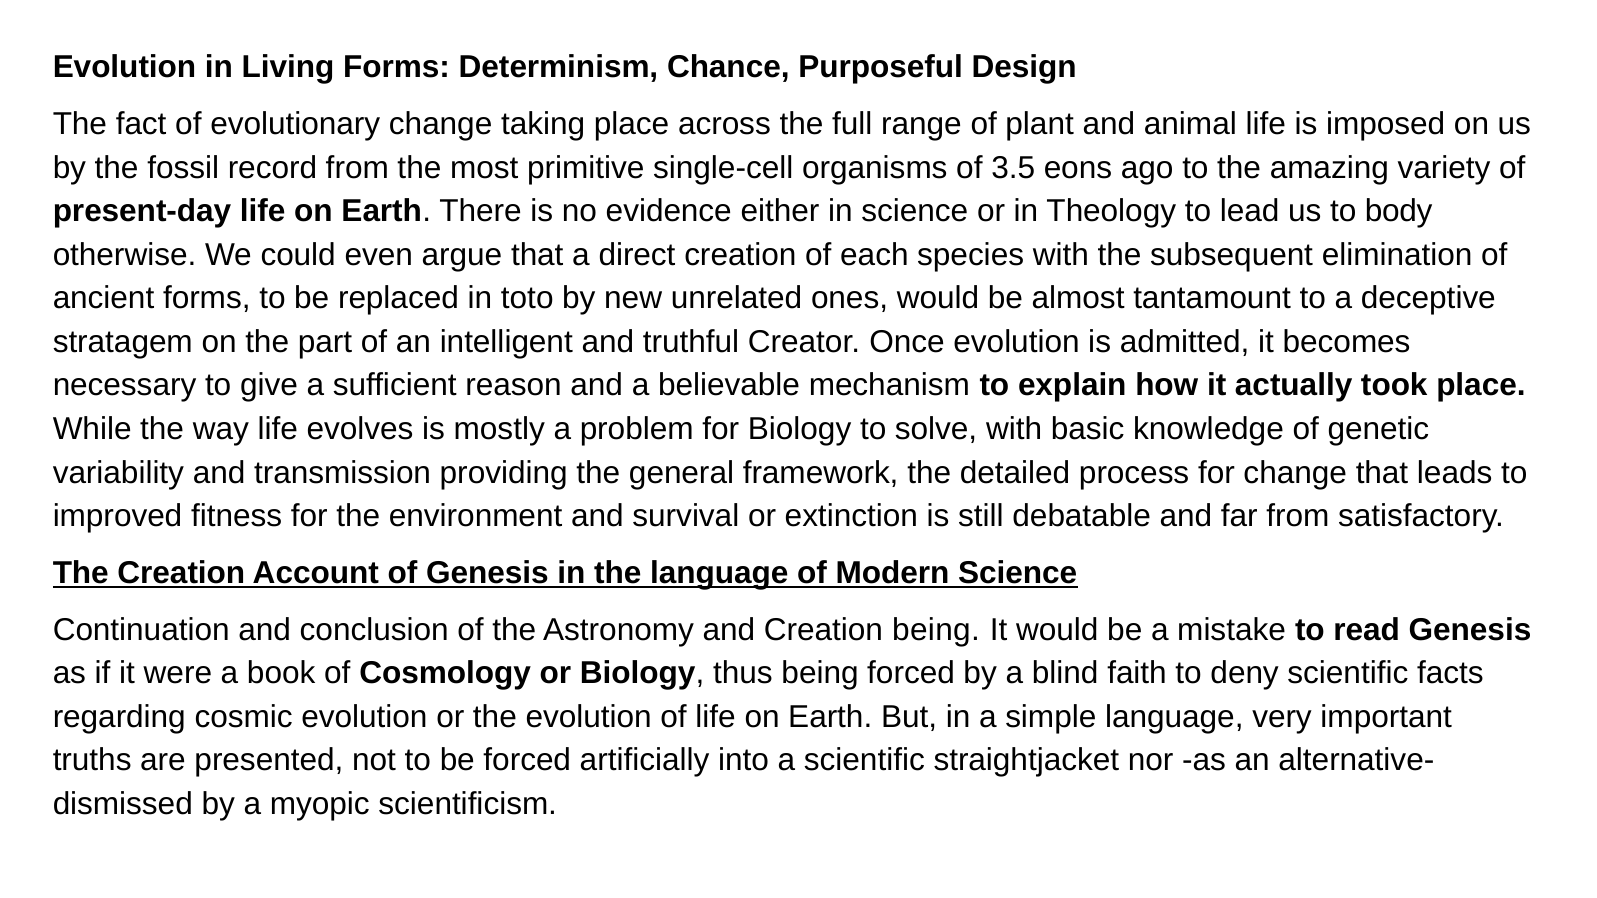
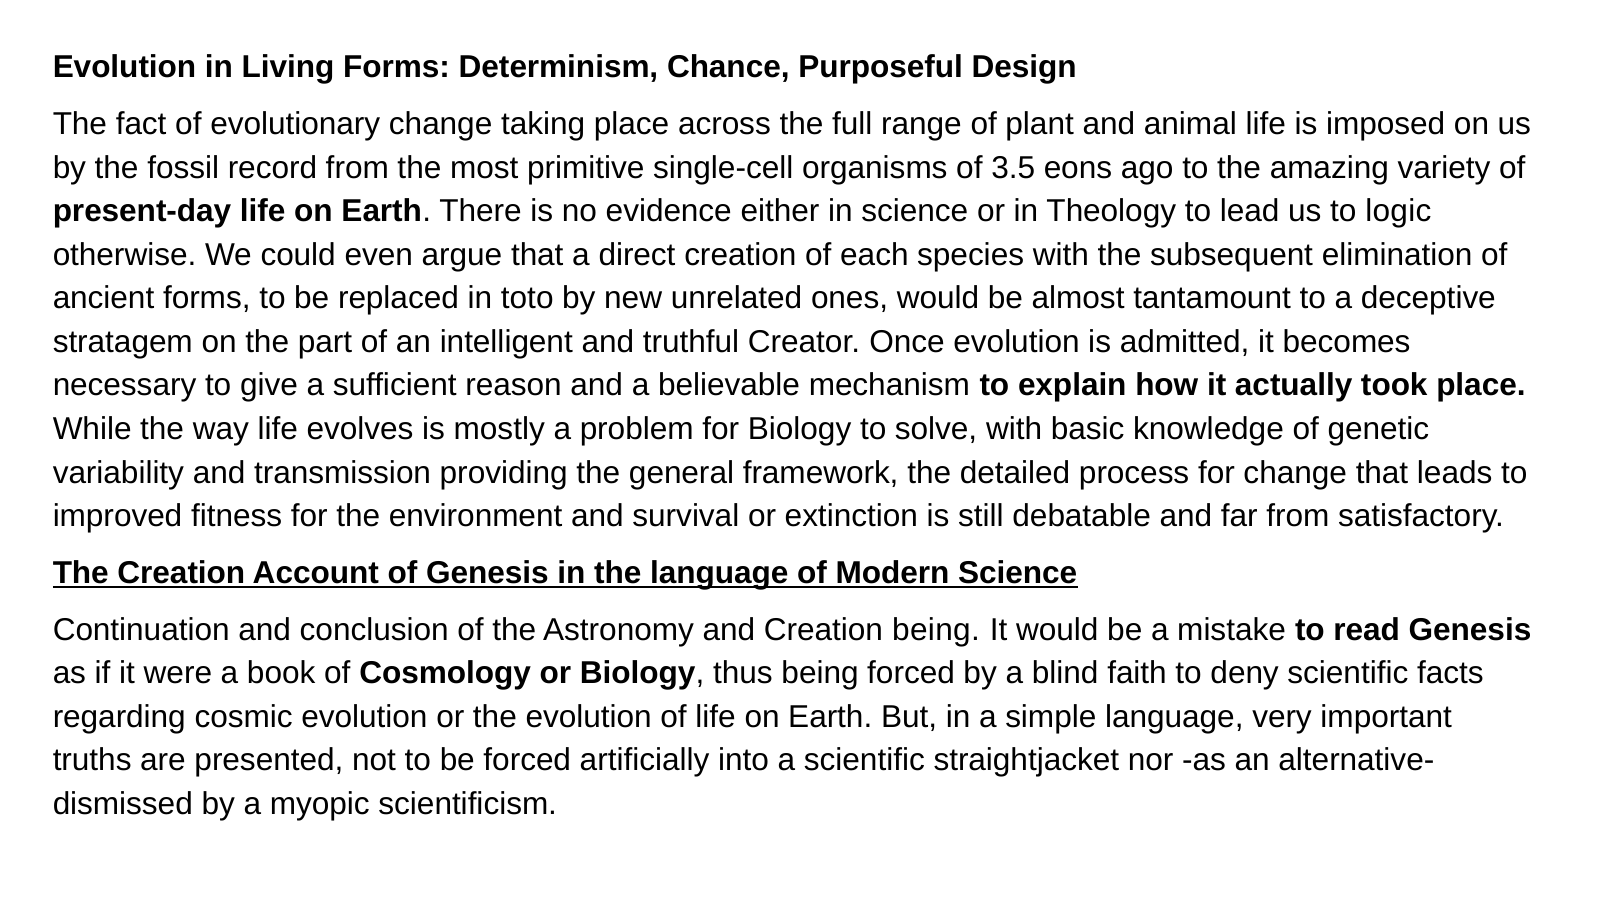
body: body -> logic (1398, 211)
